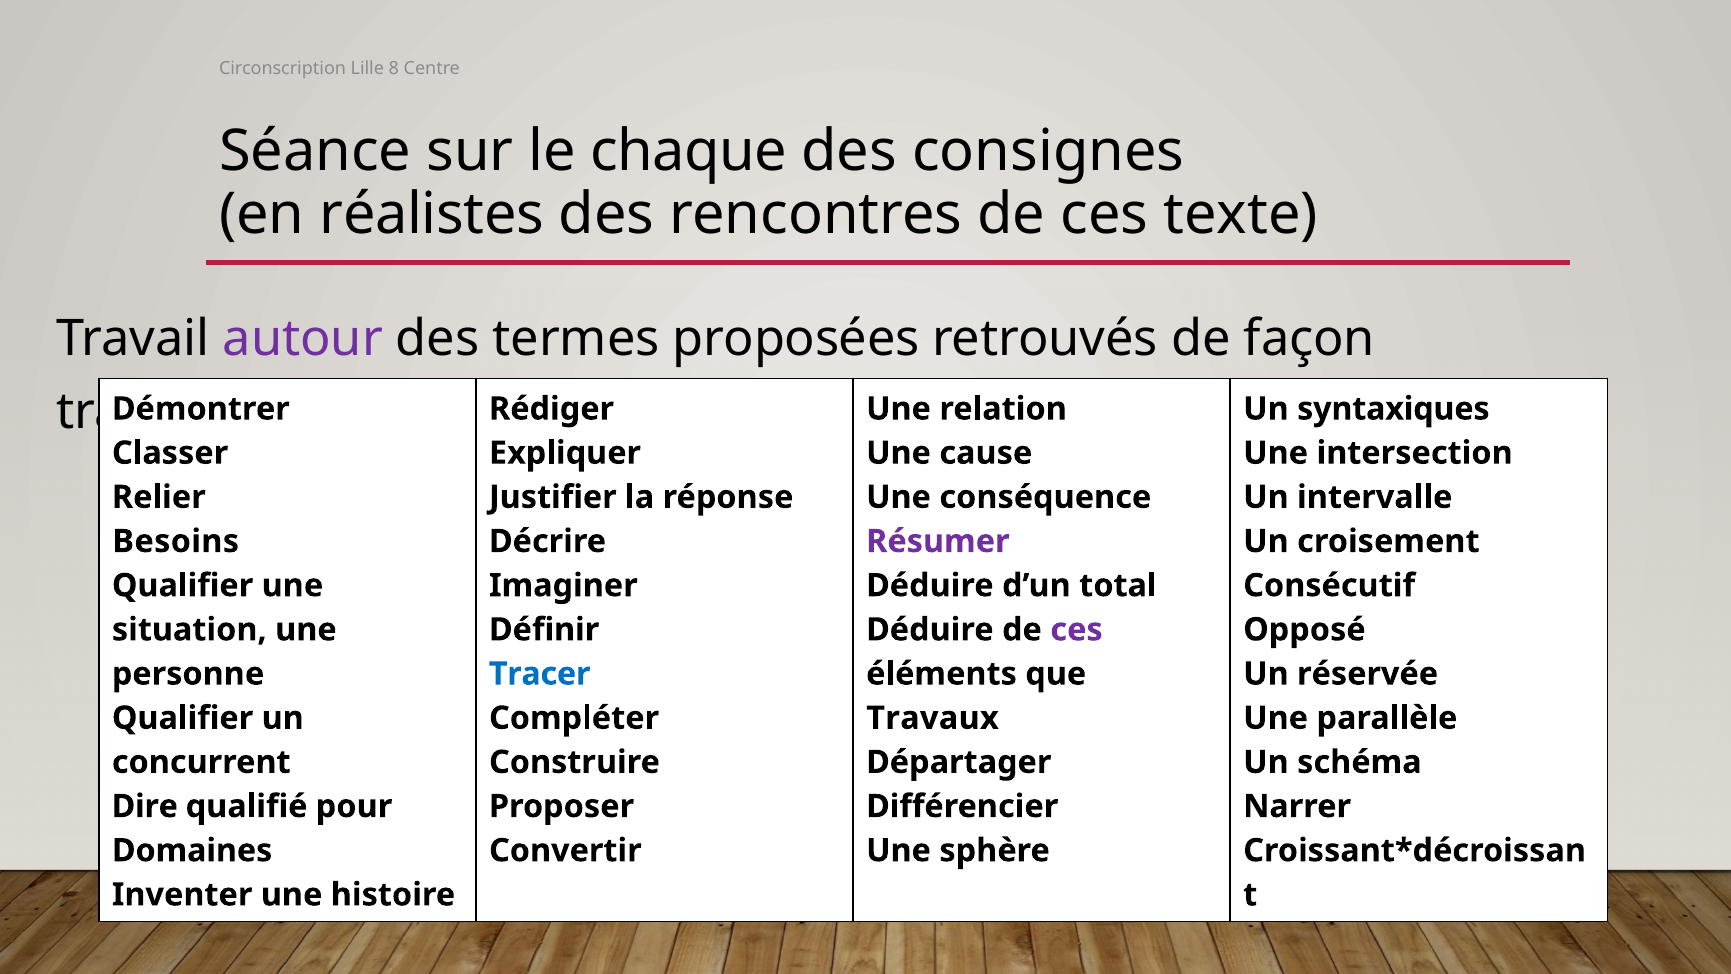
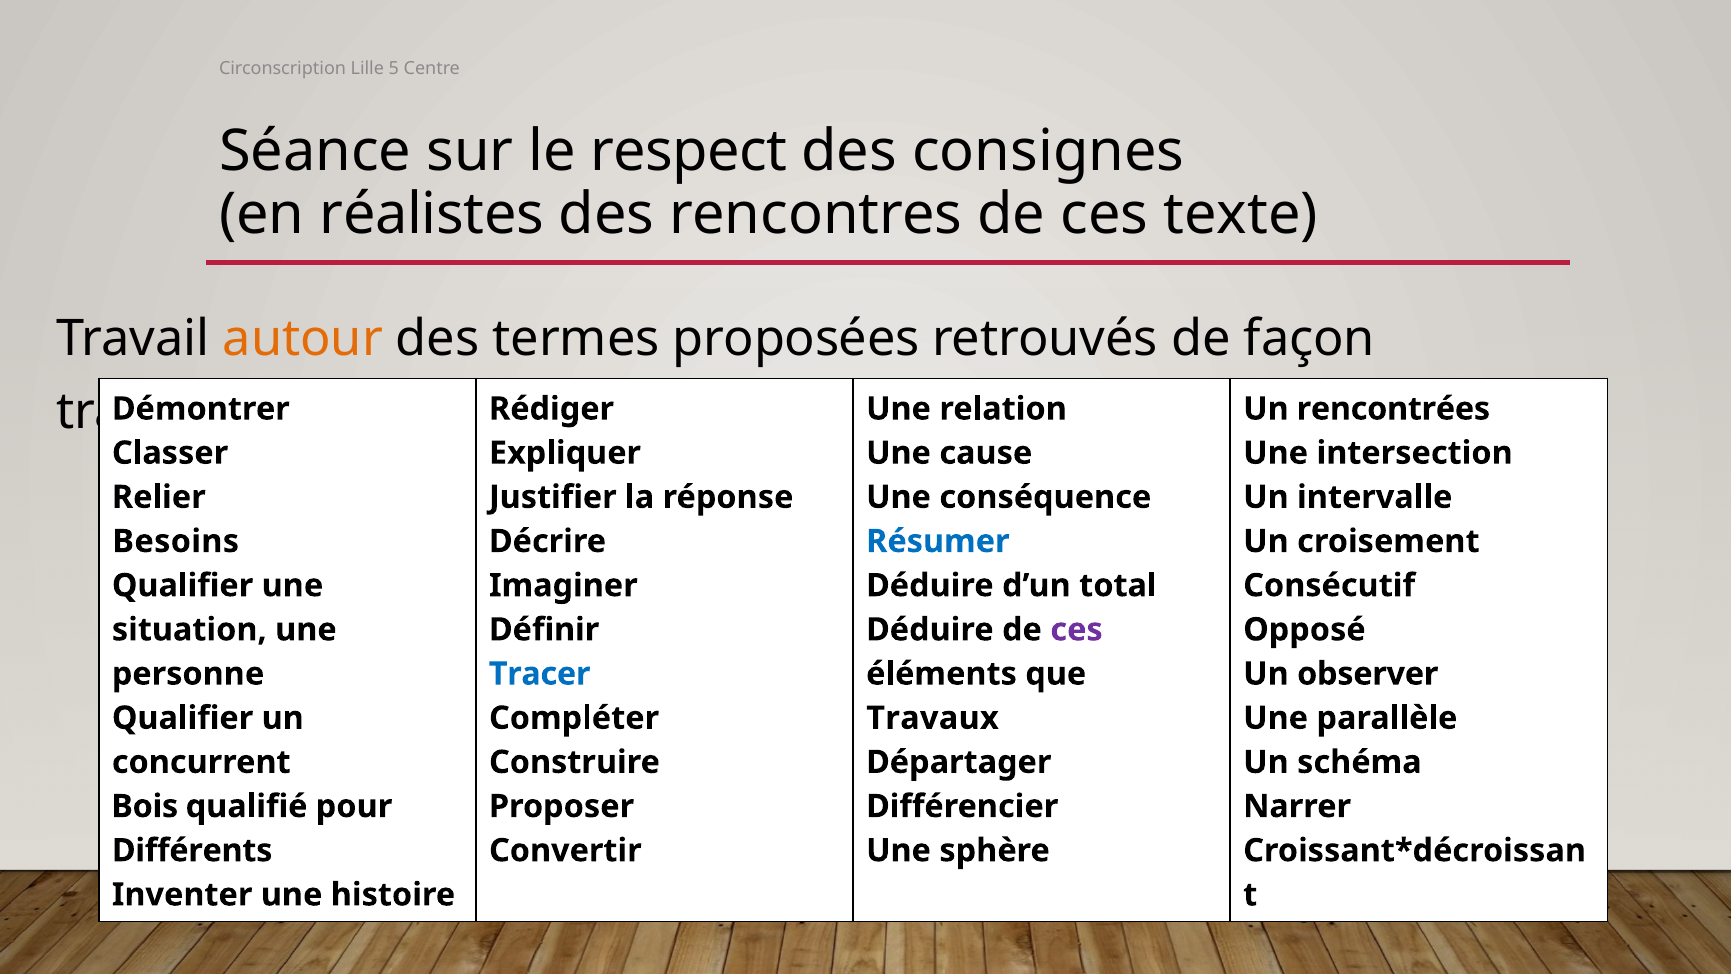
8: 8 -> 5 (394, 69)
chaque: chaque -> respect (689, 152)
autour colour: purple -> orange (303, 339)
syntaxiques: syntaxiques -> rencontrées (1393, 409)
Résumer colour: purple -> blue (938, 541)
réservée: réservée -> observer (1368, 674)
Dire: Dire -> Bois (145, 806)
Domaines: Domaines -> Différents (192, 850)
